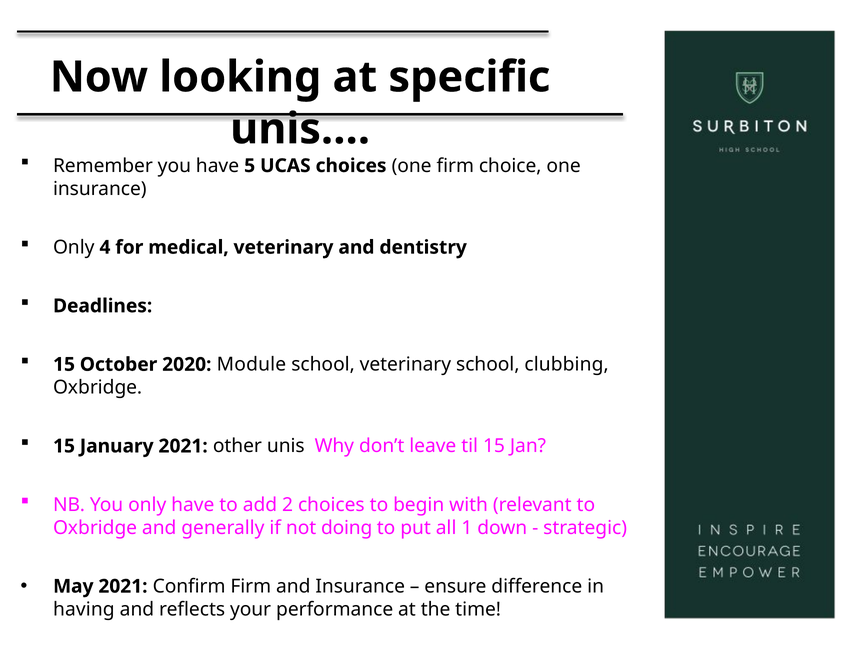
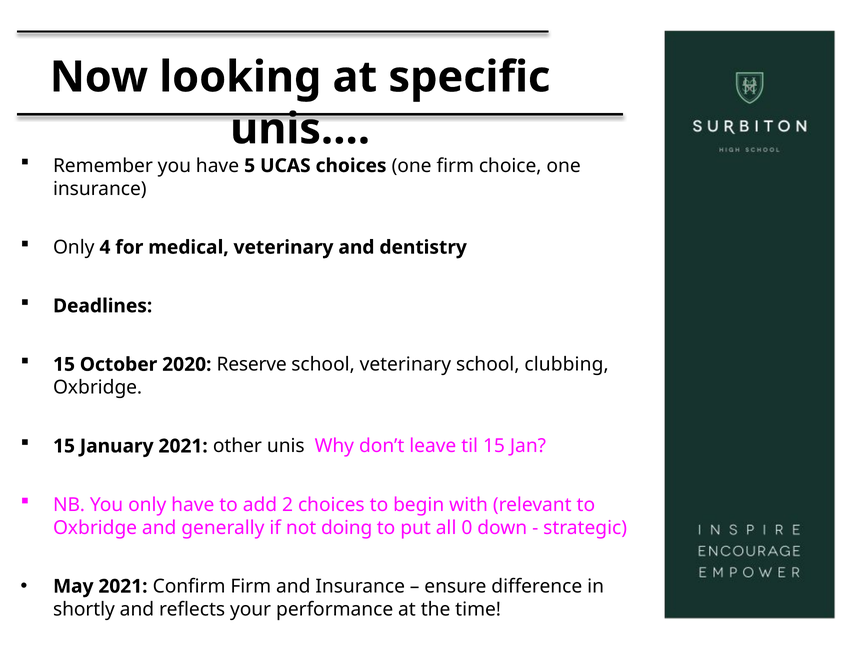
Module: Module -> Reserve (252, 364)
1: 1 -> 0 (467, 528)
having: having -> shortly (84, 609)
